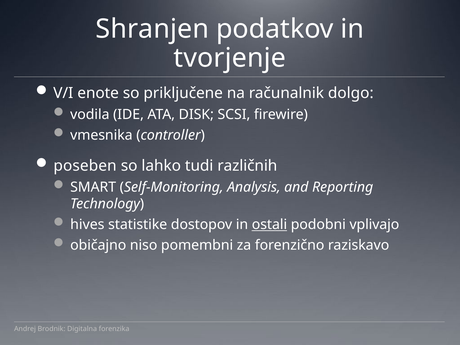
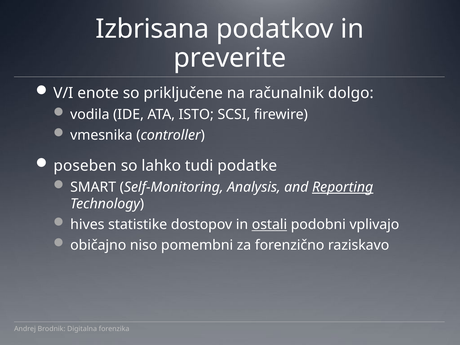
Shranjen: Shranjen -> Izbrisana (152, 29)
tvorjenje: tvorjenje -> preverite (230, 58)
DISK: DISK -> ISTO (196, 114)
različnih: različnih -> podatke (247, 166)
Reporting underline: none -> present (343, 187)
